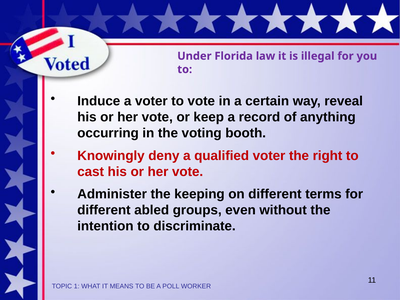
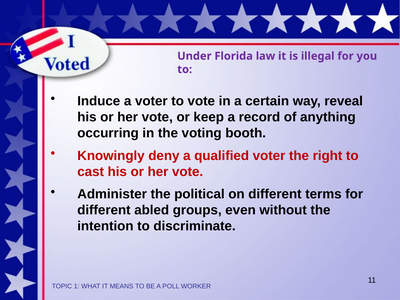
keeping: keeping -> political (199, 194)
